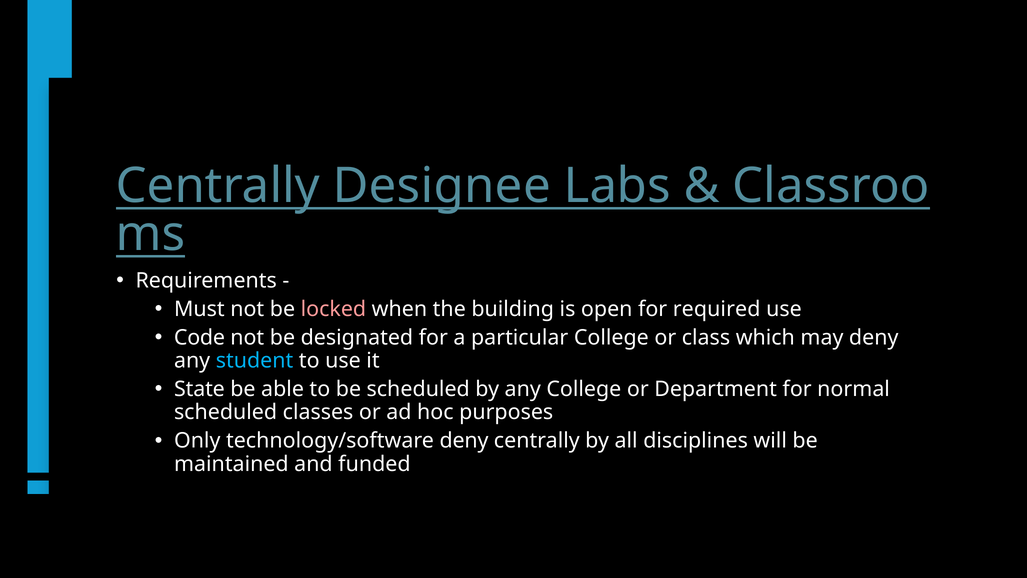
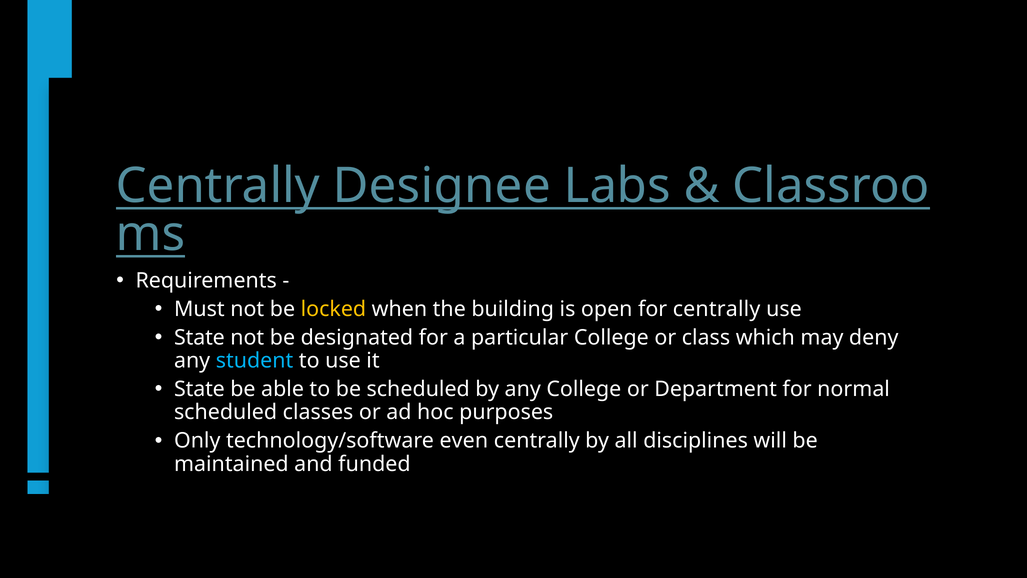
locked colour: pink -> yellow (333, 309)
for required: required -> centrally (717, 309)
Code: Code -> State (199, 337)
technology/software deny: deny -> even (464, 441)
